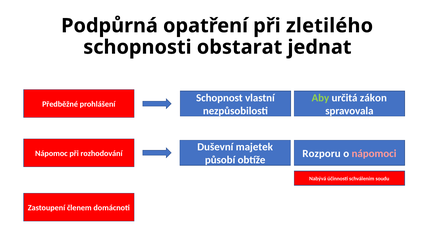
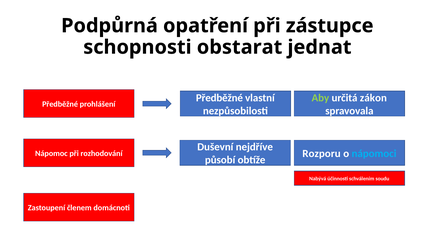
zletilého: zletilého -> zástupce (330, 26)
Schopnost: Schopnost -> Předběžné (219, 98)
majetek: majetek -> nejdříve (254, 147)
nápomoci colour: pink -> light blue (374, 154)
